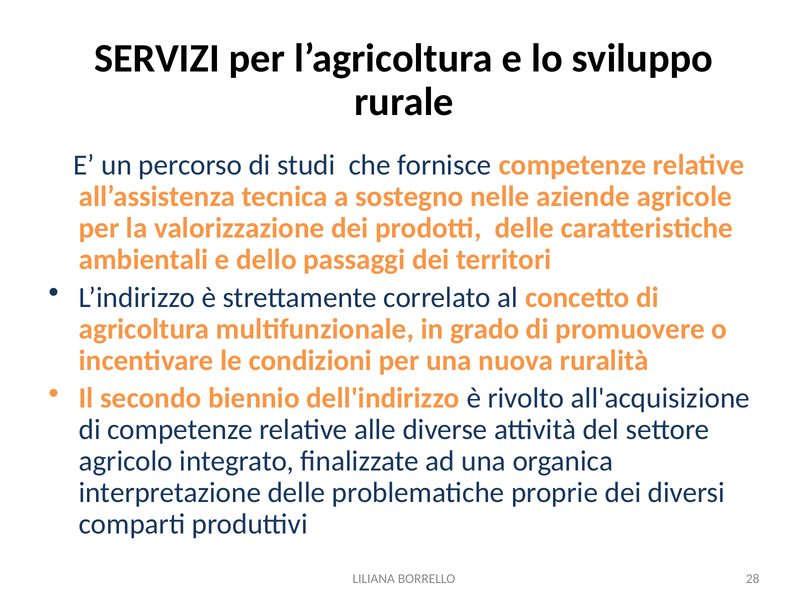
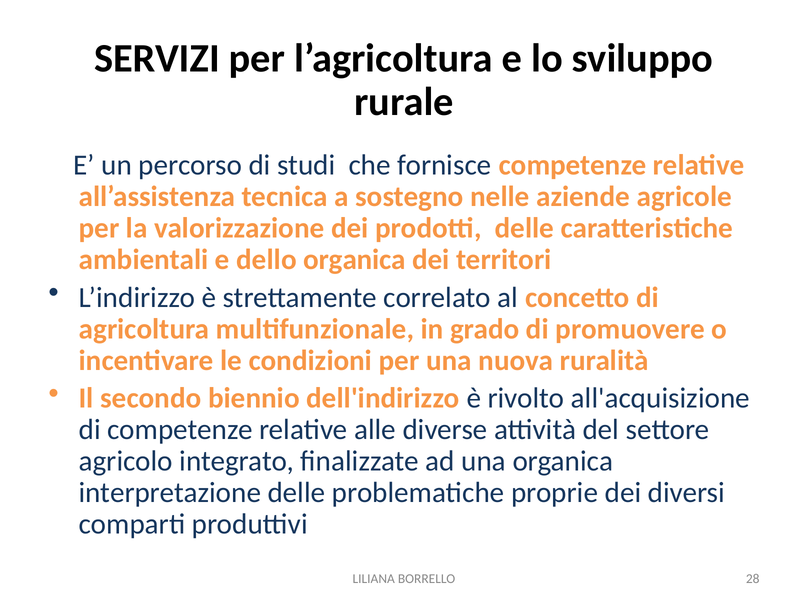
dello passaggi: passaggi -> organica (354, 259)
